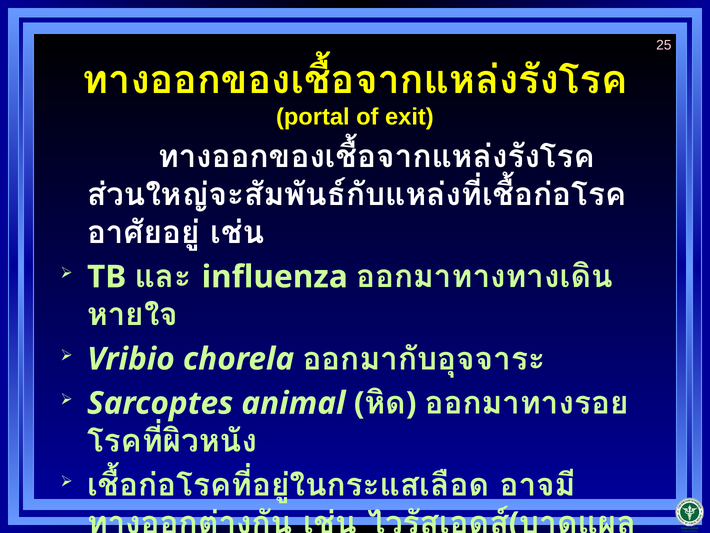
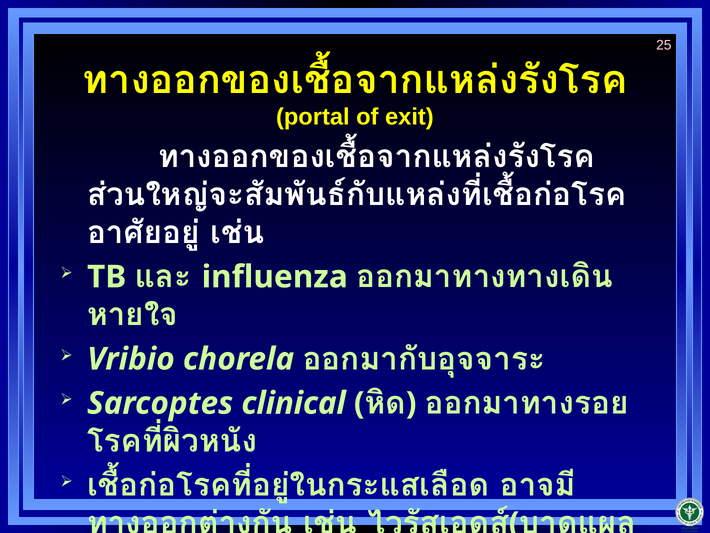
animal: animal -> clinical (294, 403)
